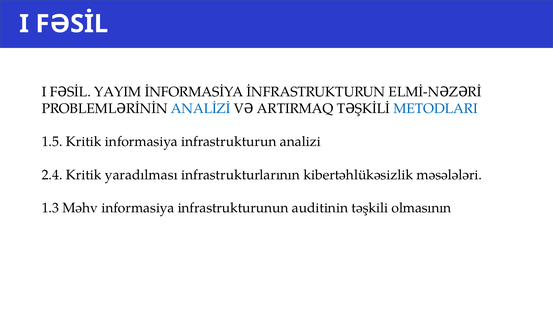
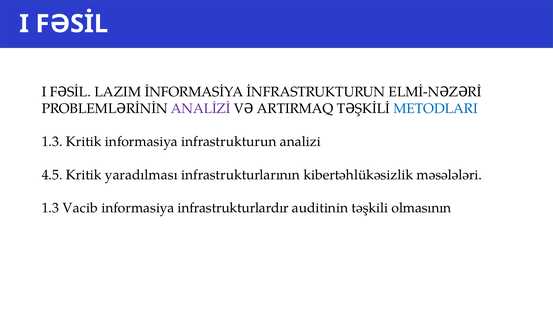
YAYIM: YAYIM -> LAZIM (118, 92)
ANALİZİ colour: blue -> purple (201, 108)
1.5: 1.5 -> 1.3 (52, 142)
2.4: 2.4 -> 4.5 (52, 175)
Məhv: Məhv -> Vacib (80, 208)
infrastrukturunun: infrastrukturunun -> infrastrukturlardır (233, 208)
